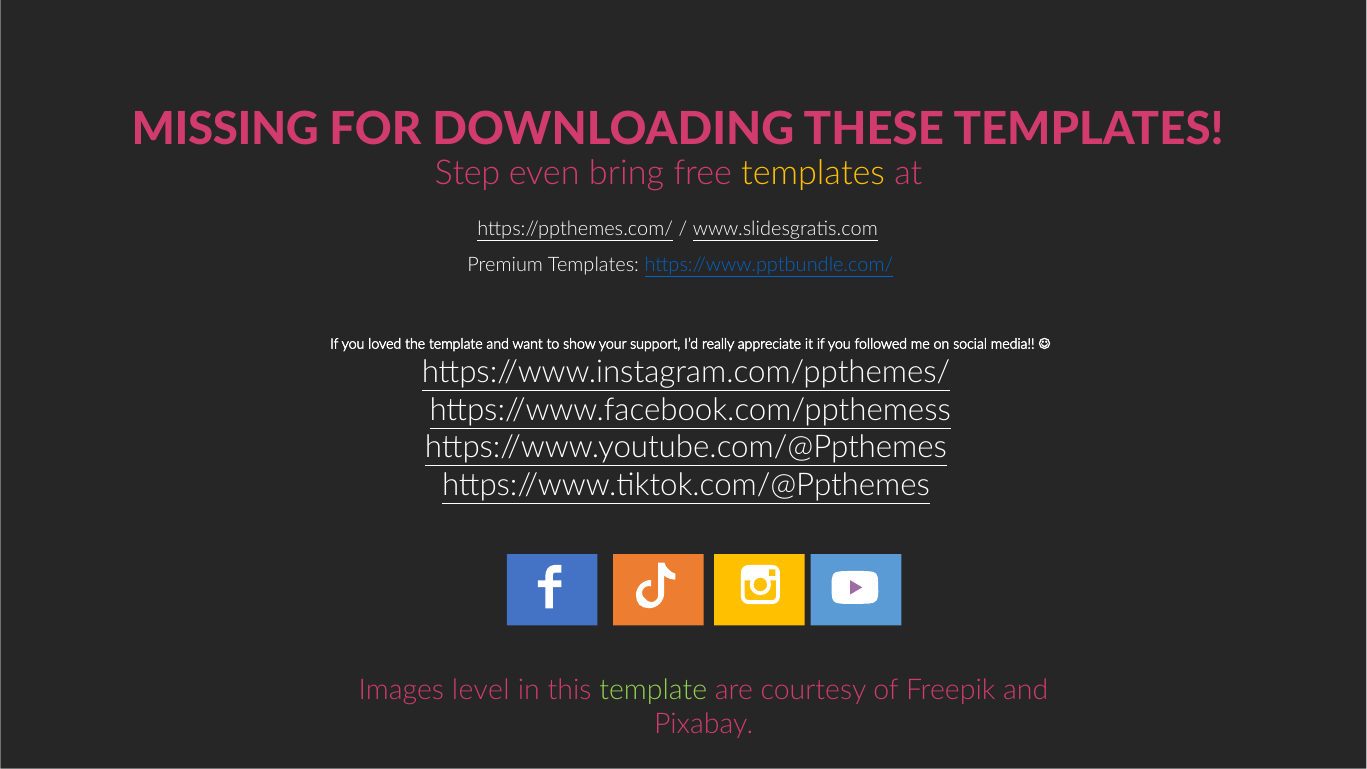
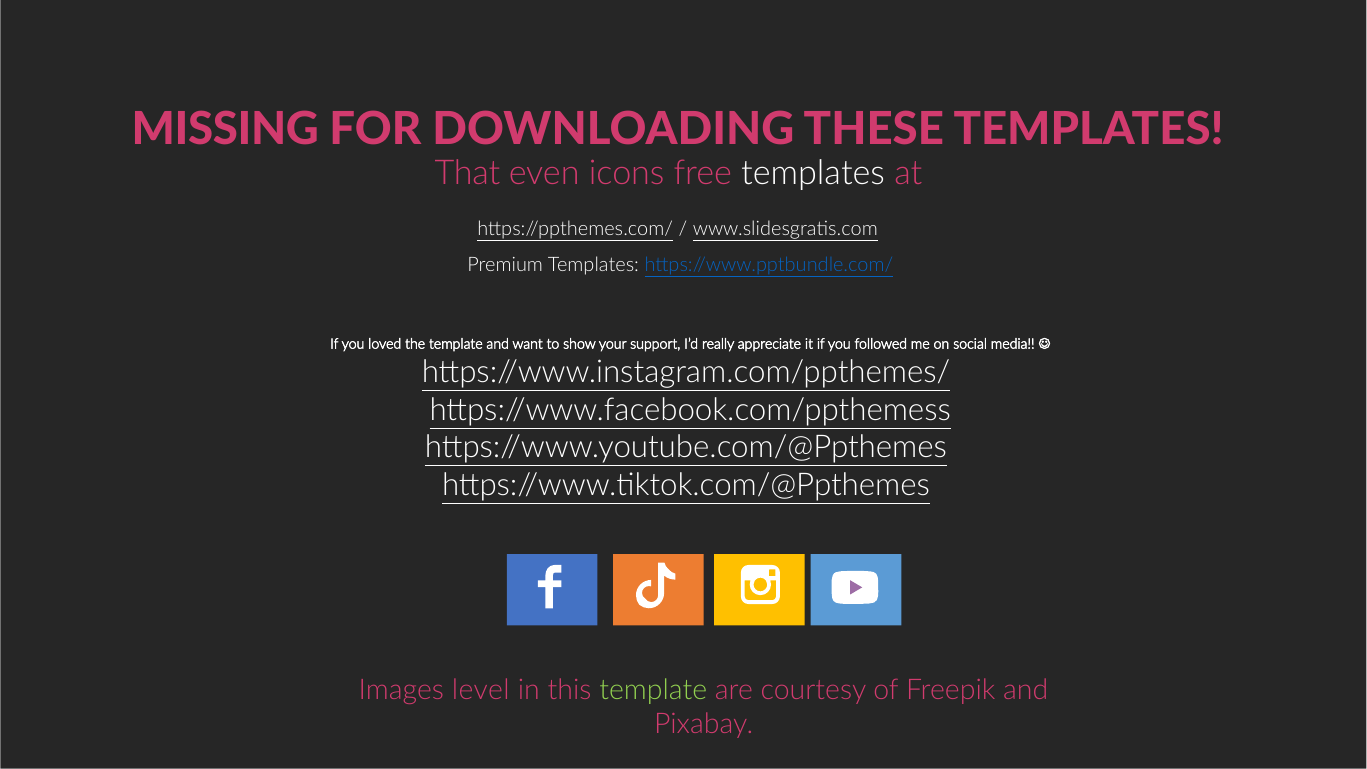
Step: Step -> That (467, 173)
bring: bring -> icons (627, 173)
templates colour: yellow -> white (813, 173)
